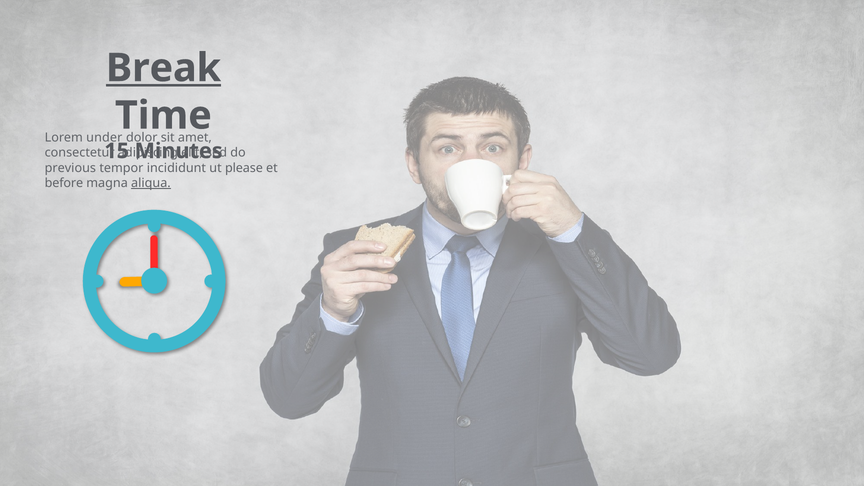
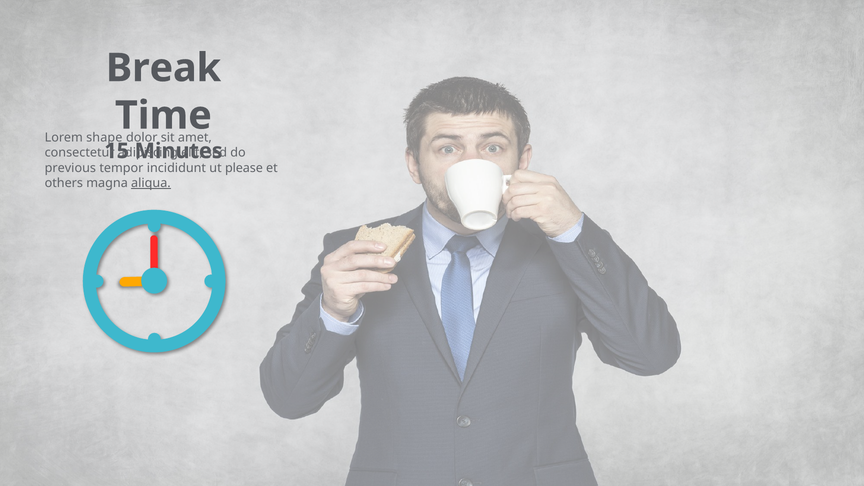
Break underline: present -> none (163, 68)
under: under -> shape (104, 138)
before: before -> others (64, 183)
